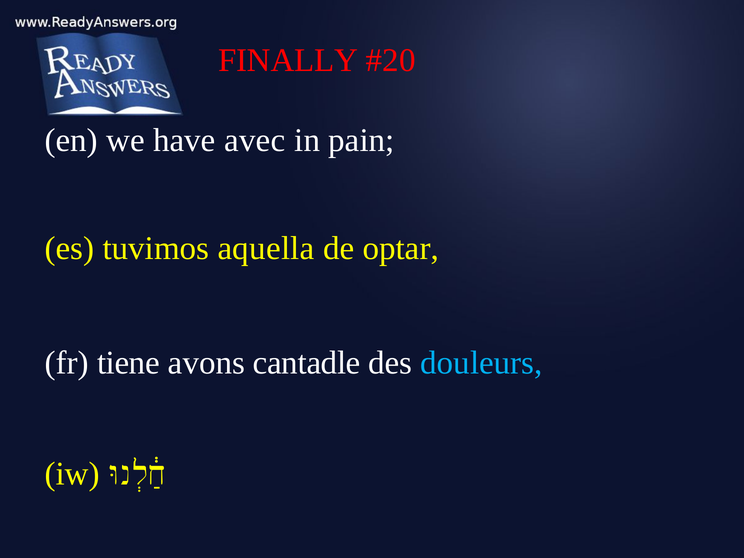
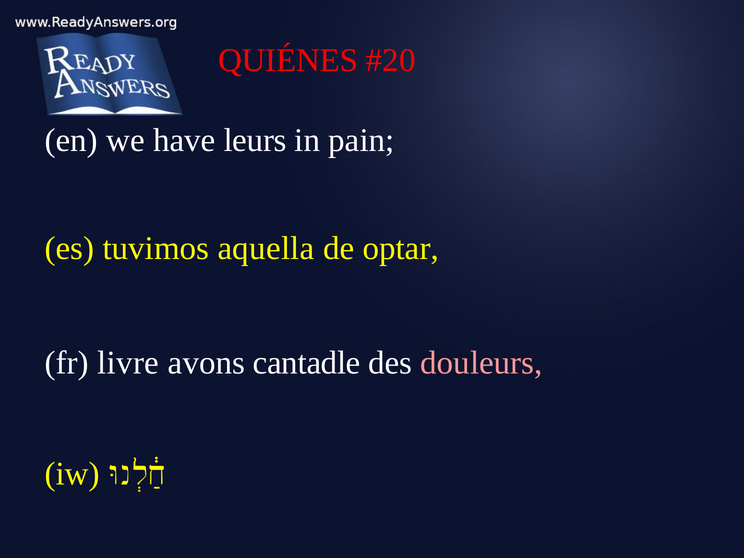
FINALLY: FINALLY -> QUIÉNES (288, 60)
avec: avec -> leurs (255, 140)
tiene: tiene -> livre (128, 363)
douleurs colour: light blue -> pink (481, 363)
